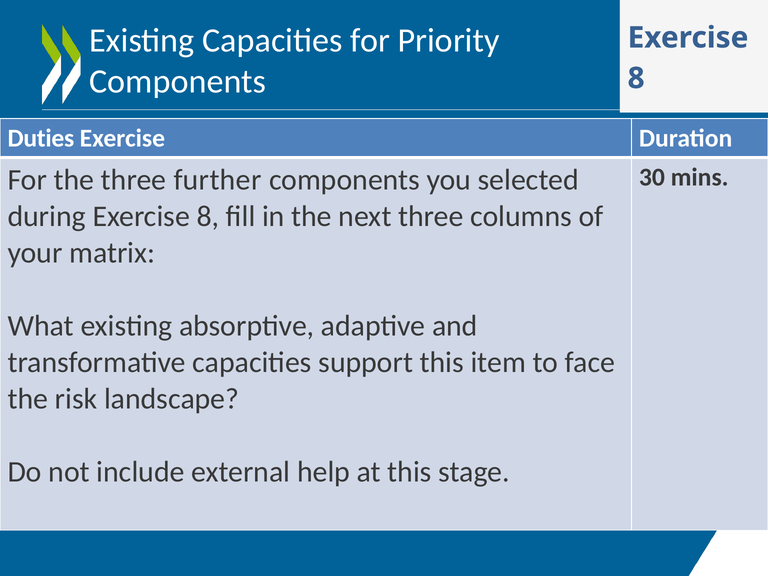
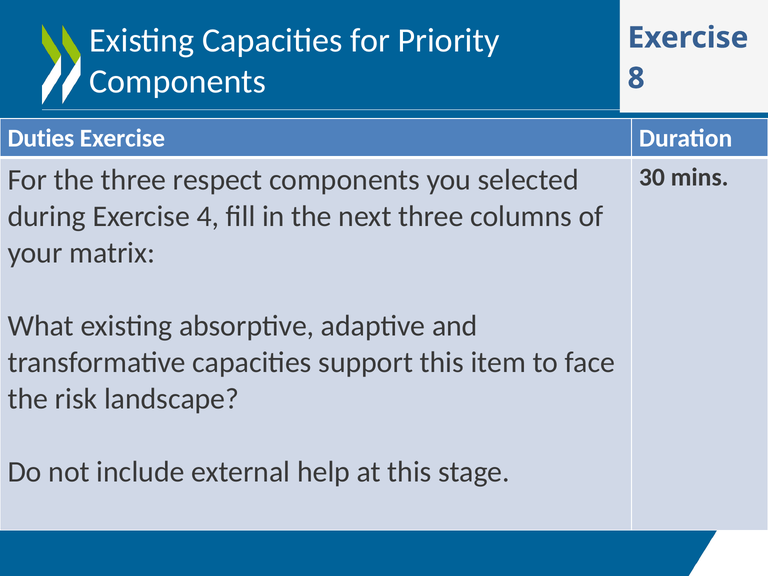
further: further -> respect (218, 180)
during Exercise 8: 8 -> 4 (208, 216)
